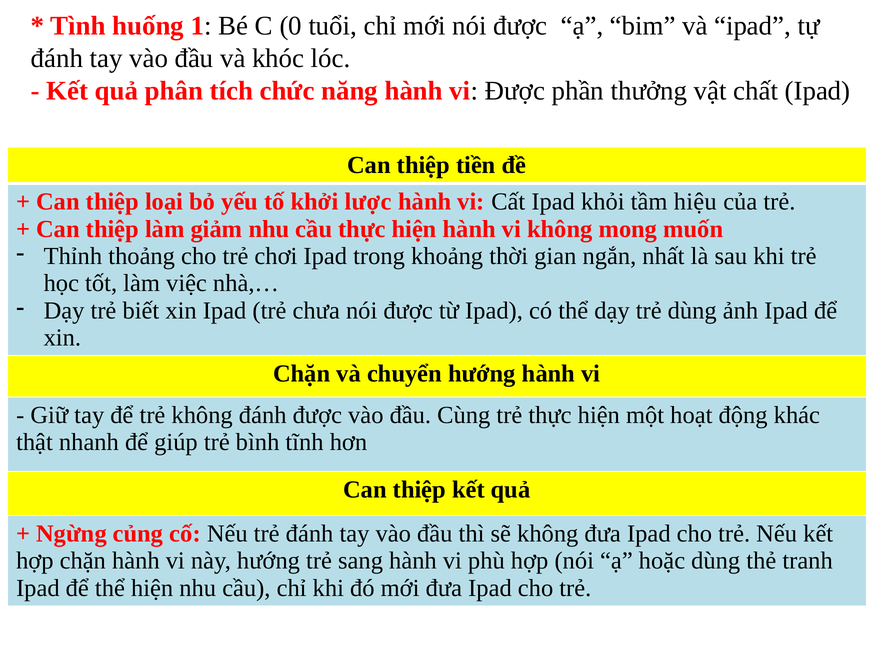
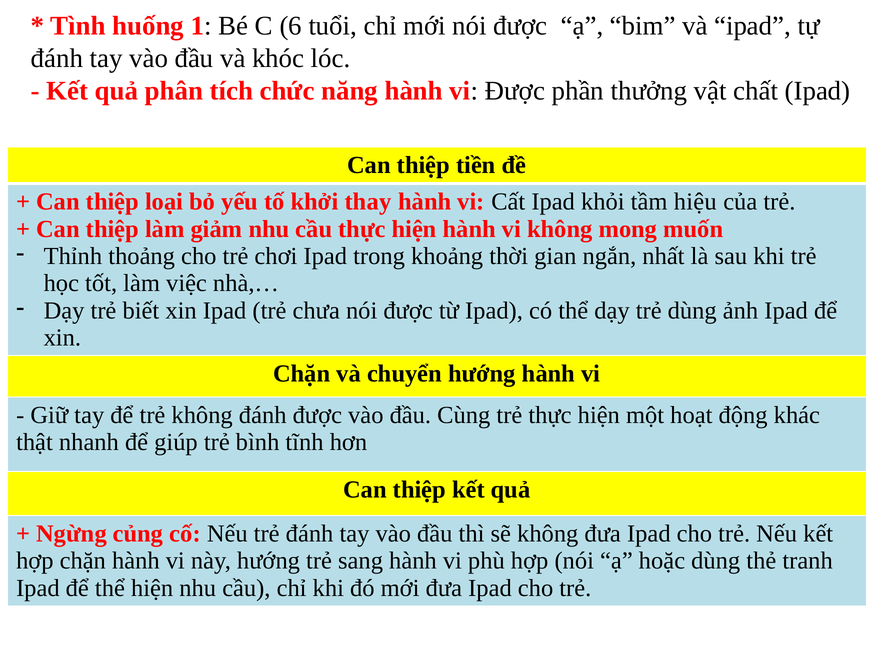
0: 0 -> 6 (291, 26)
lược: lược -> thay (368, 202)
